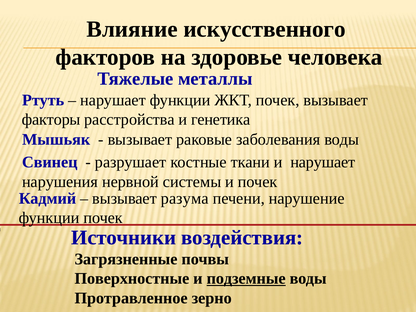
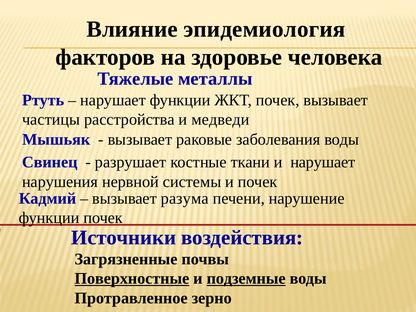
искусственного: искусственного -> эпидемиология (264, 29)
факторы: факторы -> частицы (51, 119)
генетика: генетика -> медведи (220, 119)
Поверхностные underline: none -> present (132, 279)
